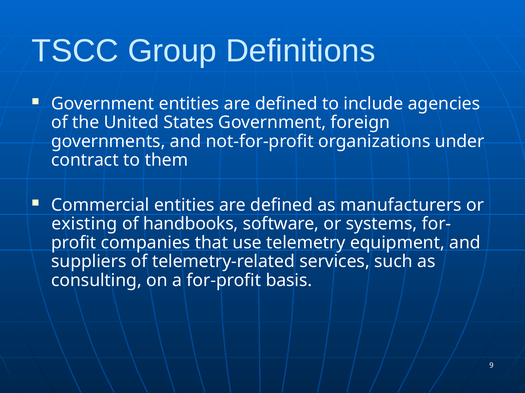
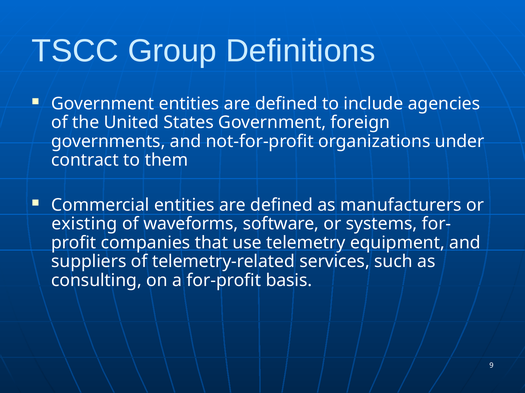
handbooks: handbooks -> waveforms (191, 224)
